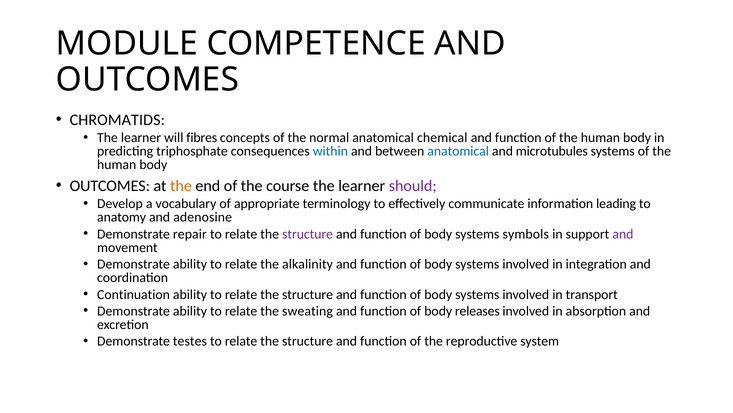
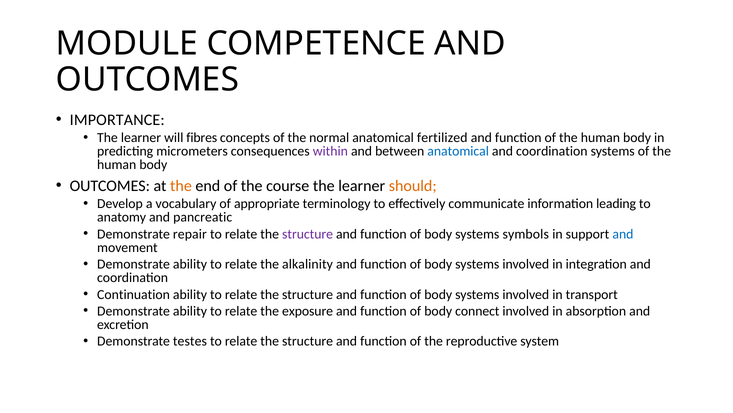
CHROMATIDS: CHROMATIDS -> IMPORTANCE (117, 120)
chemical: chemical -> fertilized (442, 138)
triphosphate: triphosphate -> micrometers (192, 151)
within colour: blue -> purple (330, 151)
microtubules: microtubules -> coordination (552, 151)
should colour: purple -> orange (413, 186)
adenosine: adenosine -> pancreatic (203, 217)
and colour: purple -> blue (623, 234)
sweating: sweating -> exposure (308, 311)
releases: releases -> connect (477, 311)
